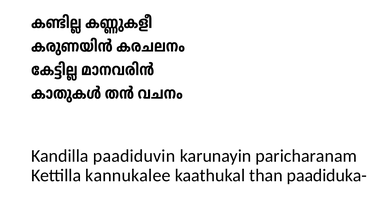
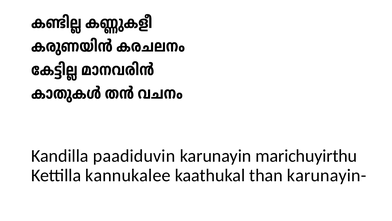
paricharanam: paricharanam -> marichuyirthu (306, 156)
paadiduka-: paadiduka- -> karunayin- (327, 175)
